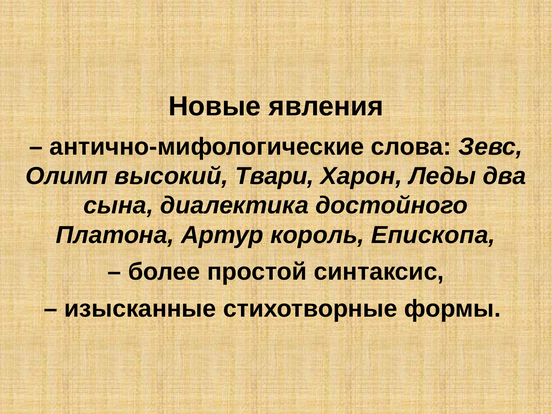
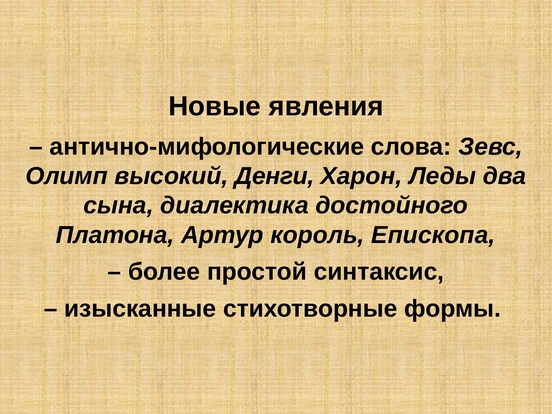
Твари: Твари -> Денги (275, 176)
